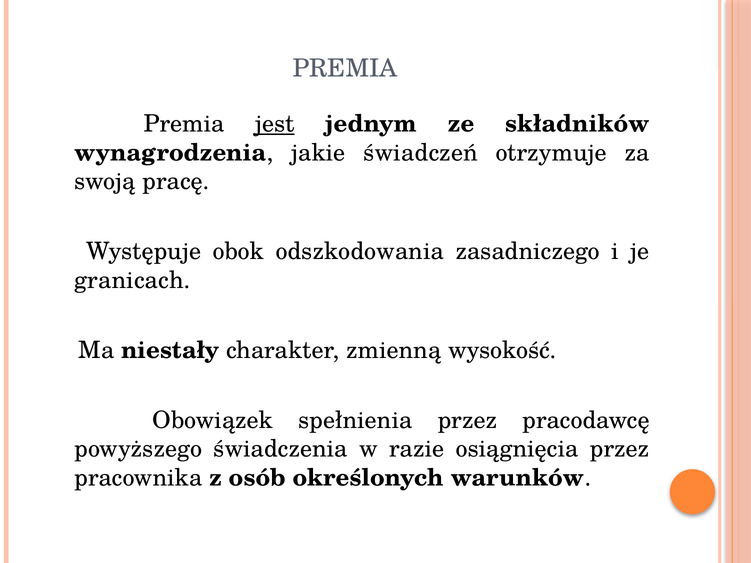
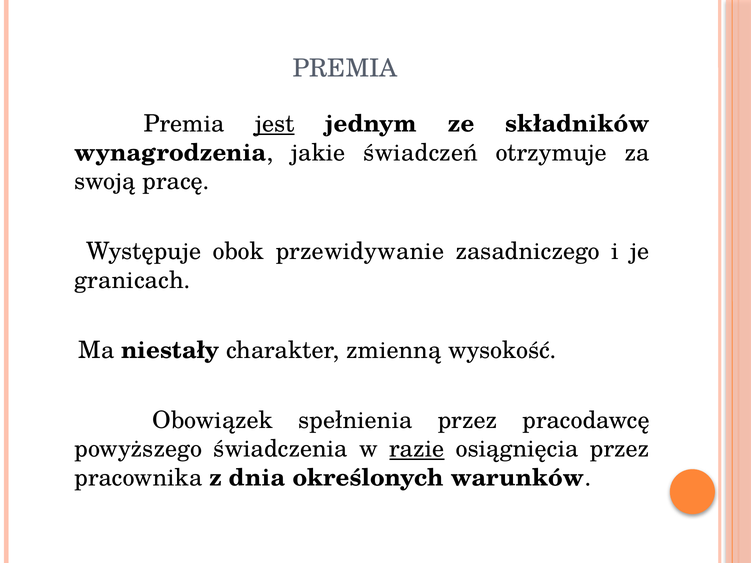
odszkodowania: odszkodowania -> przewidywanie (360, 252)
razie underline: none -> present (417, 449)
osób: osób -> dnia (257, 478)
